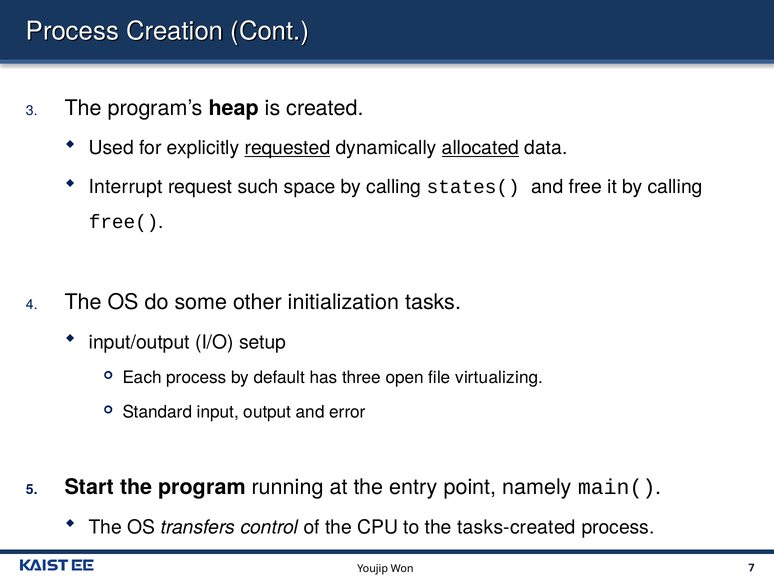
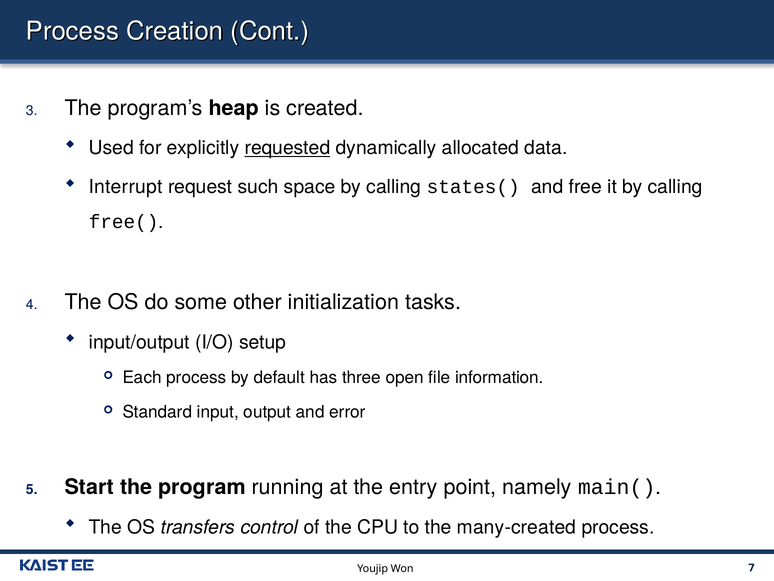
allocated underline: present -> none (480, 148)
virtualizing: virtualizing -> information (499, 377)
tasks-created: tasks-created -> many-created (517, 527)
